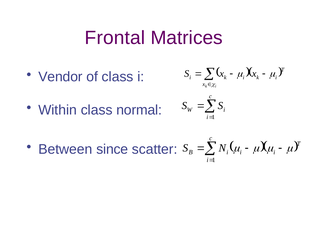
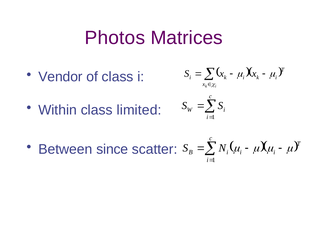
Frontal: Frontal -> Photos (115, 38)
normal: normal -> limited (139, 110)
